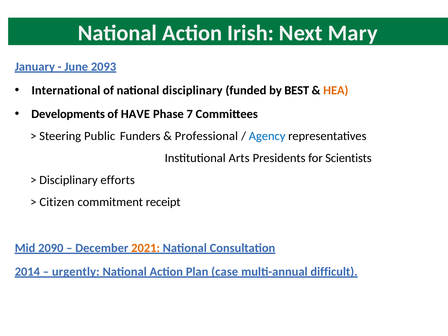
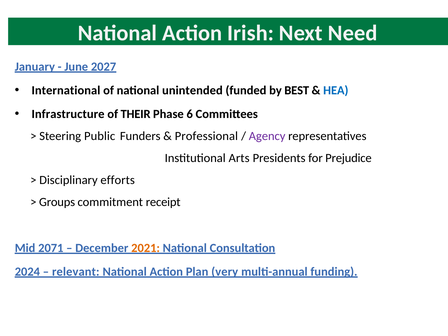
Mary: Mary -> Need (353, 33)
2093: 2093 -> 2027 (104, 67)
national disciplinary: disciplinary -> unintended (192, 90)
HEA colour: orange -> blue (336, 90)
Developments: Developments -> Infrastructure (68, 114)
HAVE: HAVE -> THEIR (136, 114)
7: 7 -> 6 (190, 114)
Agency colour: blue -> purple (267, 136)
Scientists: Scientists -> Prejudice (348, 158)
Citizen: Citizen -> Groups (57, 202)
2090: 2090 -> 2071 (51, 248)
2014: 2014 -> 2024 (27, 272)
urgently: urgently -> relevant (76, 272)
case: case -> very (225, 272)
difficult: difficult -> funding (334, 272)
